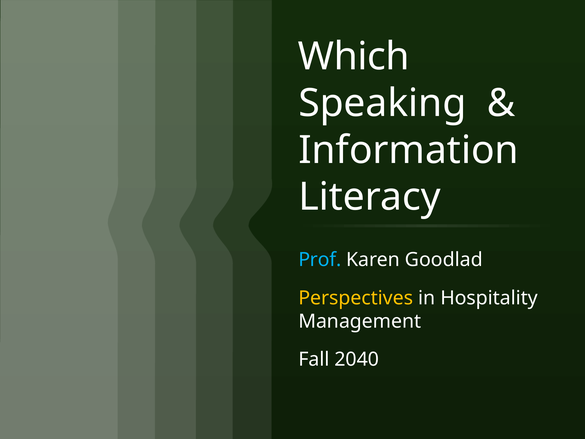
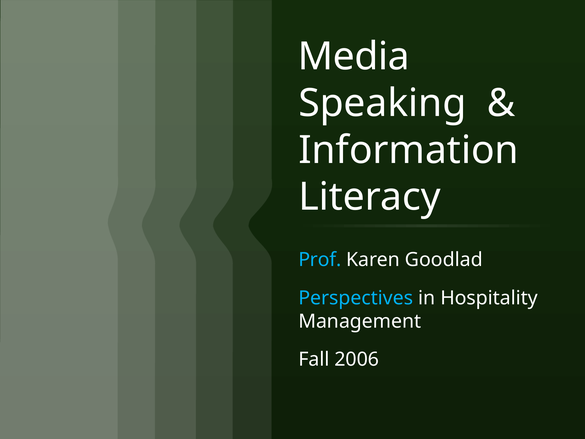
Which: Which -> Media (354, 57)
Perspectives colour: yellow -> light blue (356, 298)
2040: 2040 -> 2006 (357, 359)
